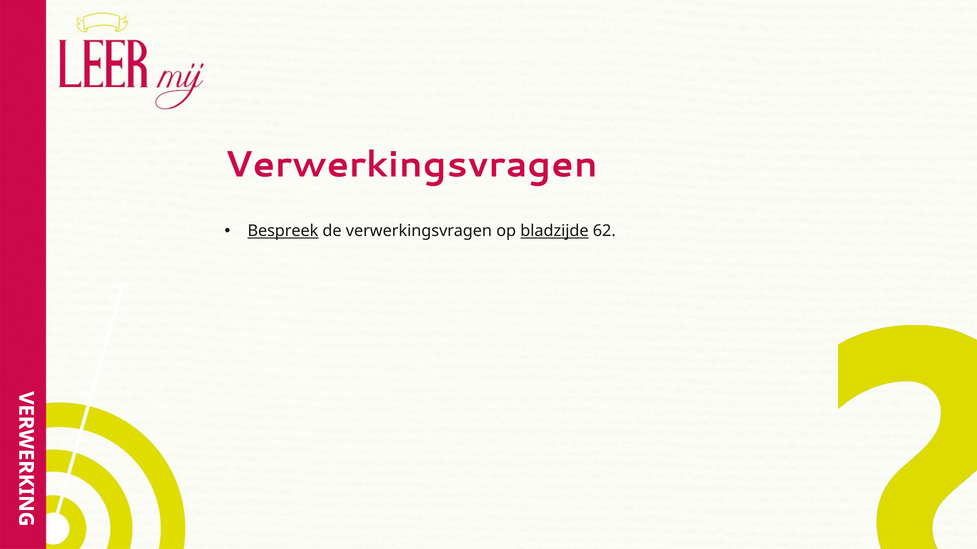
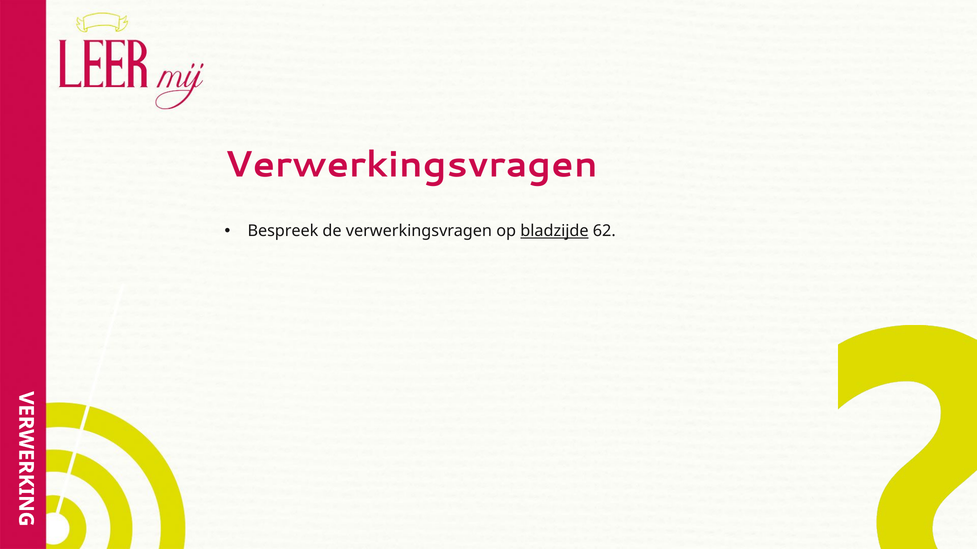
Bespreek underline: present -> none (283, 231)
